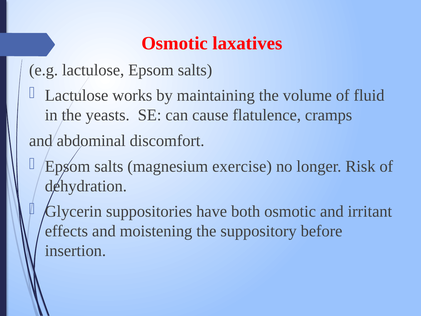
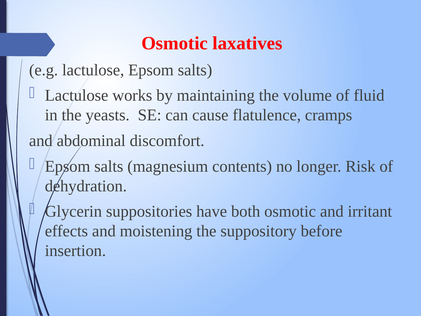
exercise: exercise -> contents (242, 166)
